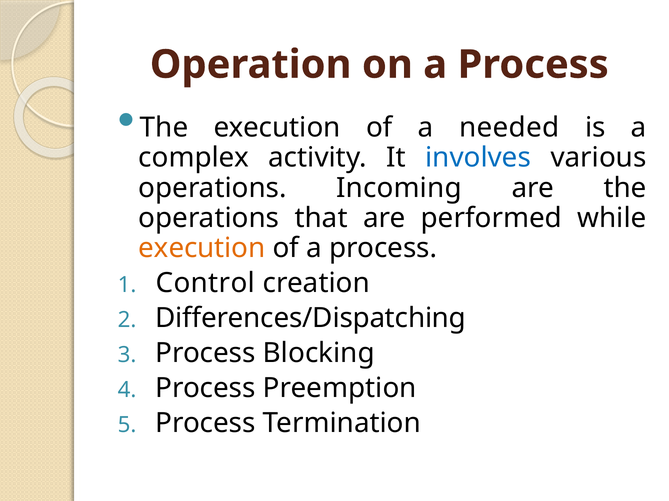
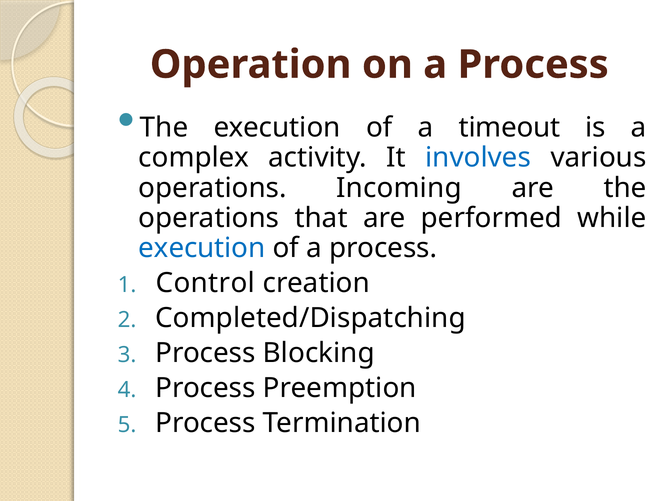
needed: needed -> timeout (509, 128)
execution colour: orange -> blue (202, 248)
Differences/Dispatching: Differences/Dispatching -> Completed/Dispatching (311, 319)
